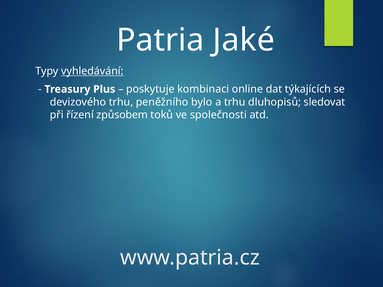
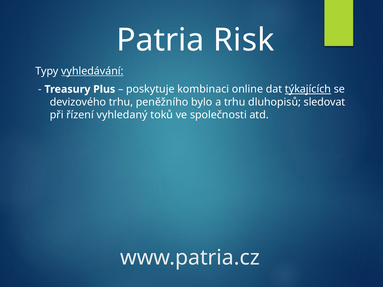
Jaké: Jaké -> Risk (244, 40)
týkajících underline: none -> present (308, 89)
způsobem: způsobem -> vyhledaný (122, 115)
